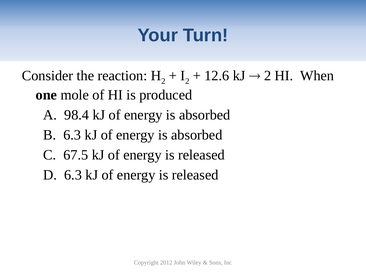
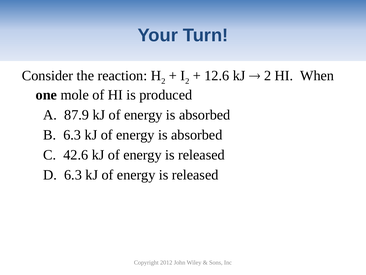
98.4: 98.4 -> 87.9 (77, 115)
67.5: 67.5 -> 42.6 (76, 155)
